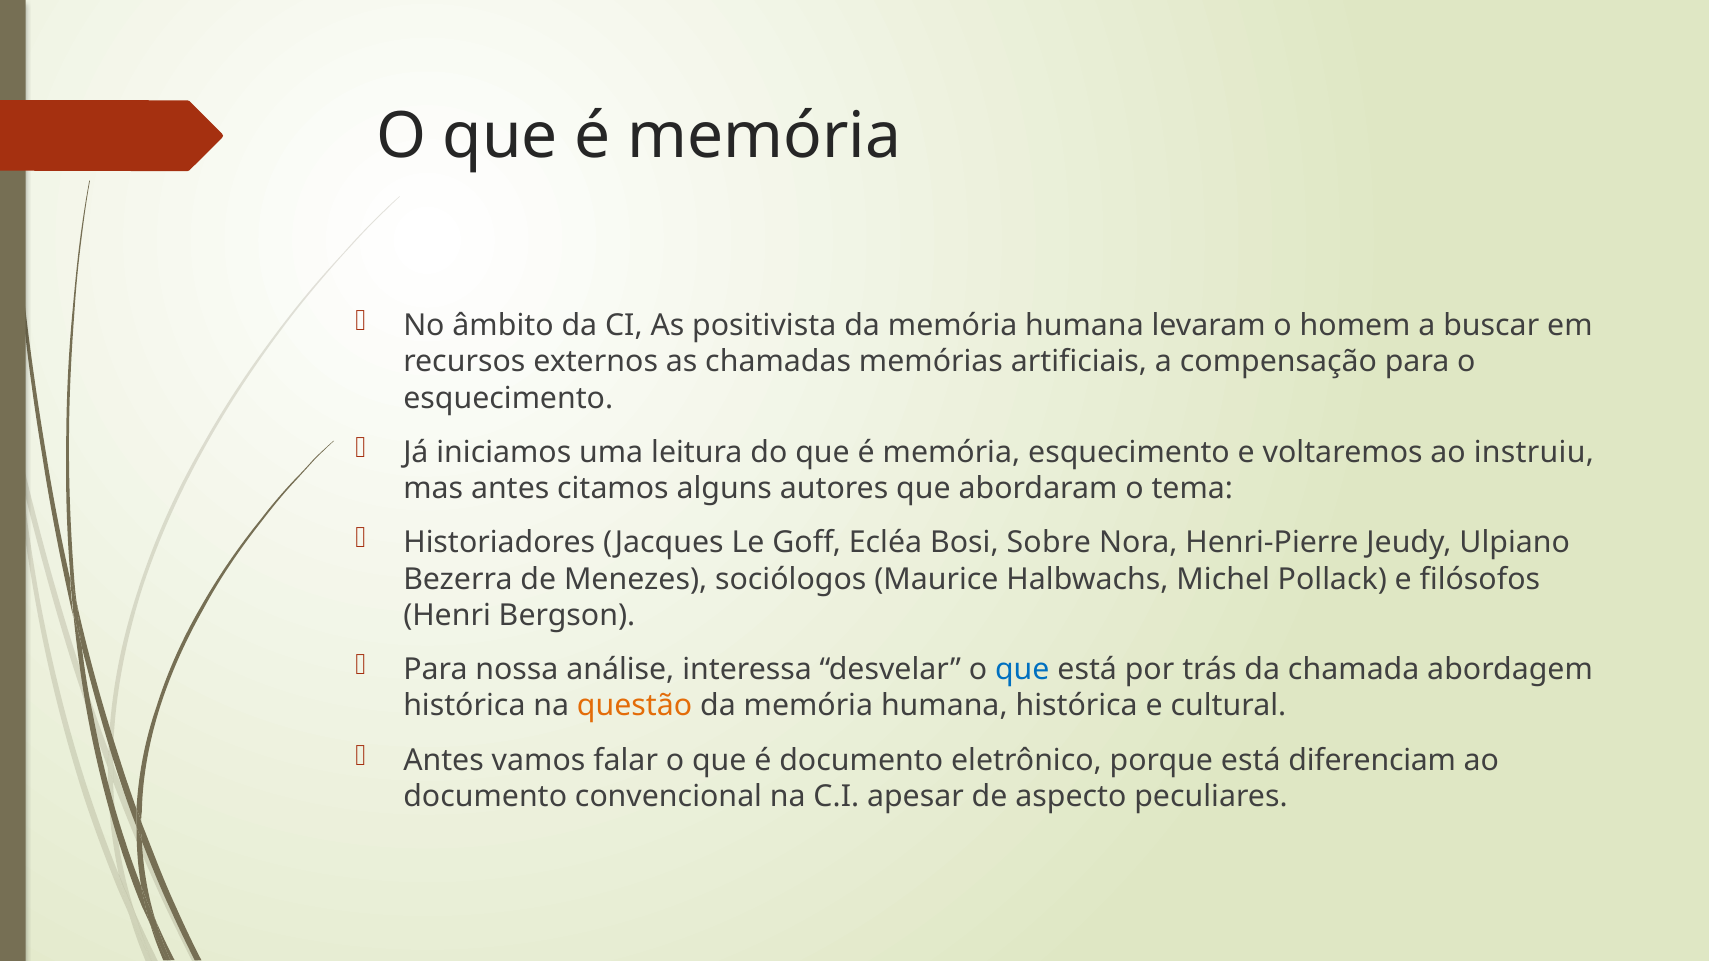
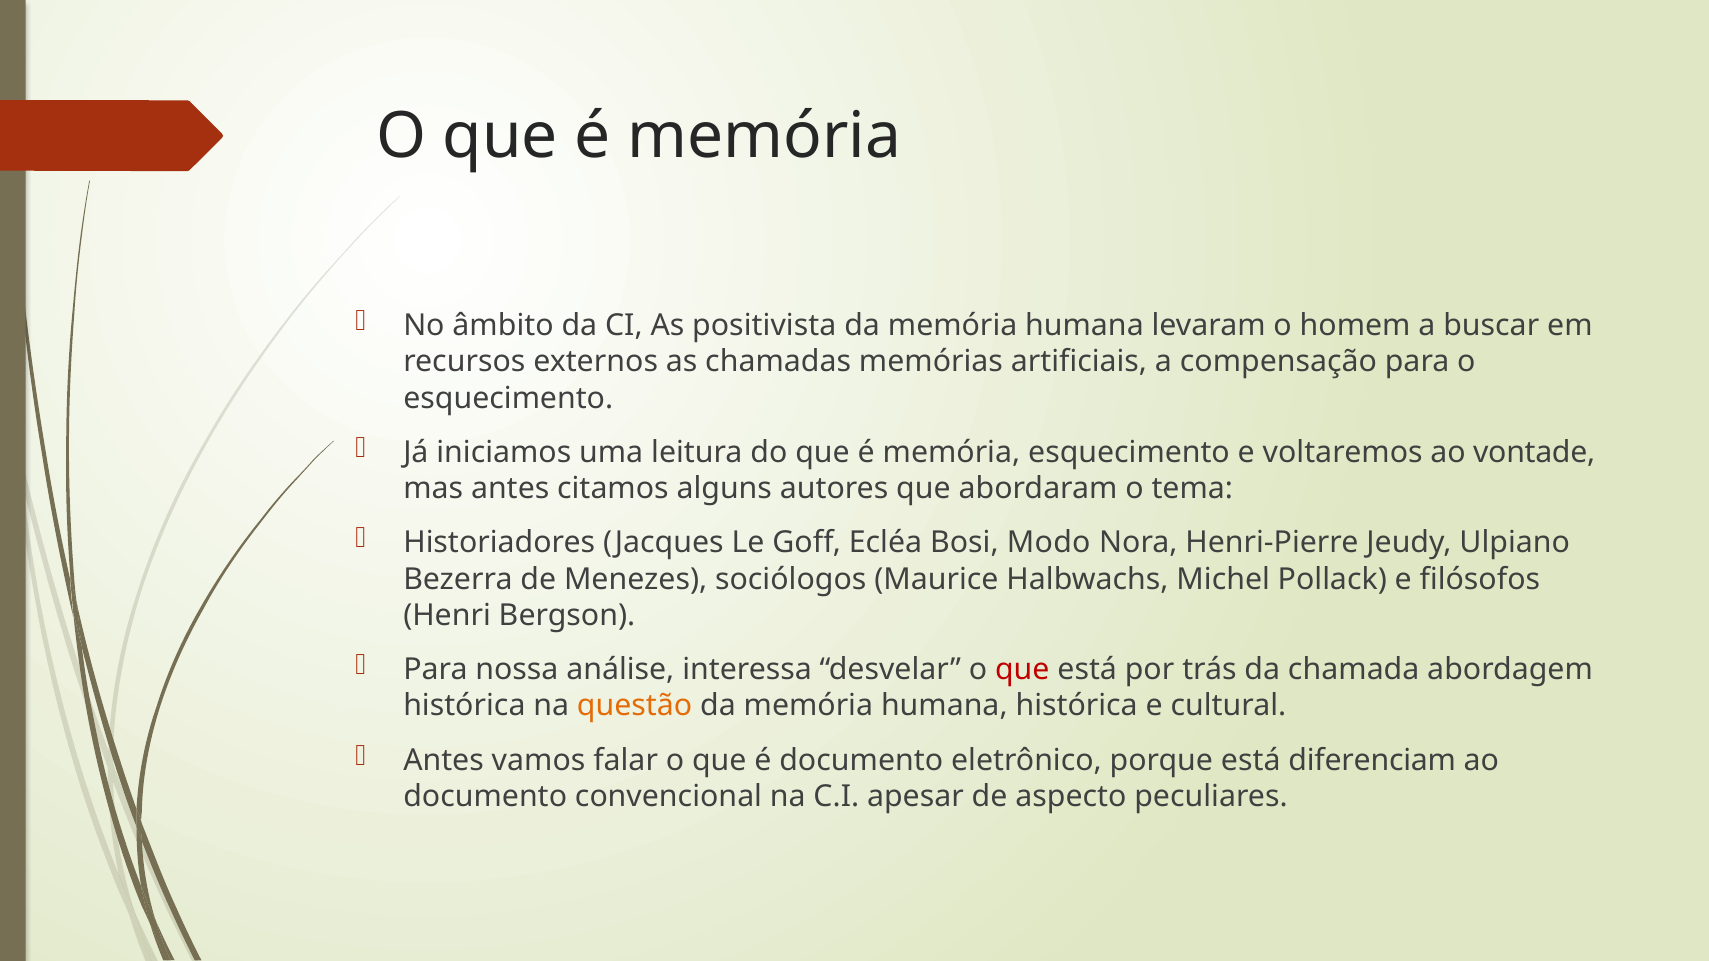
instruiu: instruiu -> vontade (1534, 453)
Sobre: Sobre -> Modo (1049, 543)
que colour: blue -> red (1022, 670)
